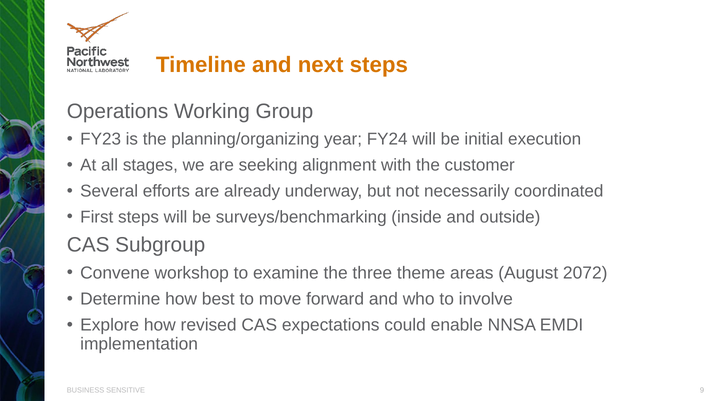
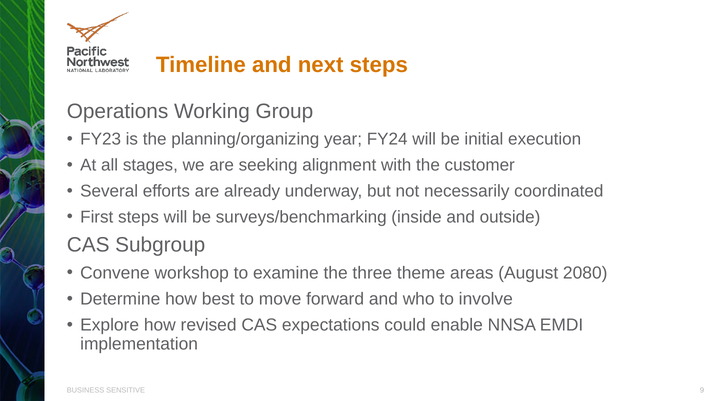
2072: 2072 -> 2080 (585, 273)
